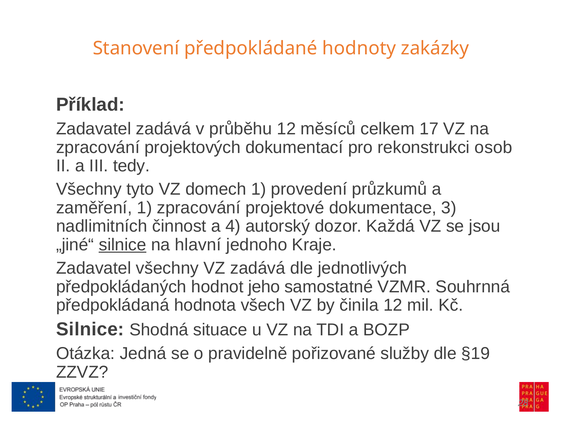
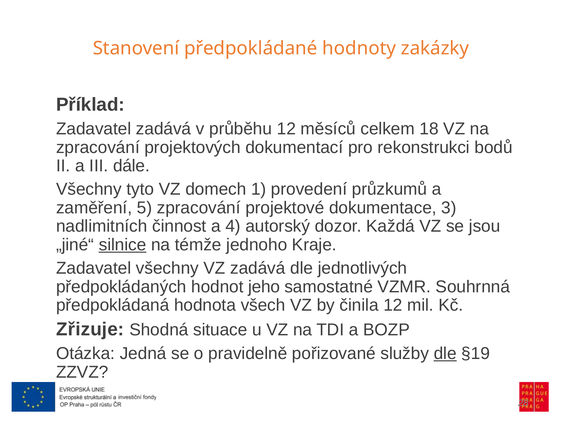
17: 17 -> 18 (429, 129)
osob: osob -> bodů (494, 147)
tedy: tedy -> dále (131, 166)
zaměření 1: 1 -> 5 (145, 207)
hlavní: hlavní -> témže (198, 245)
Silnice: Silnice -> Zřizuje (90, 329)
dle underline: none -> present (445, 353)
